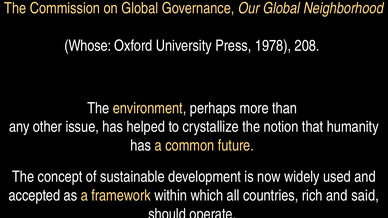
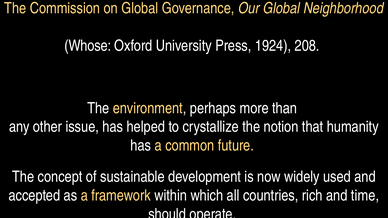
1978: 1978 -> 1924 (273, 46)
said: said -> time (365, 196)
